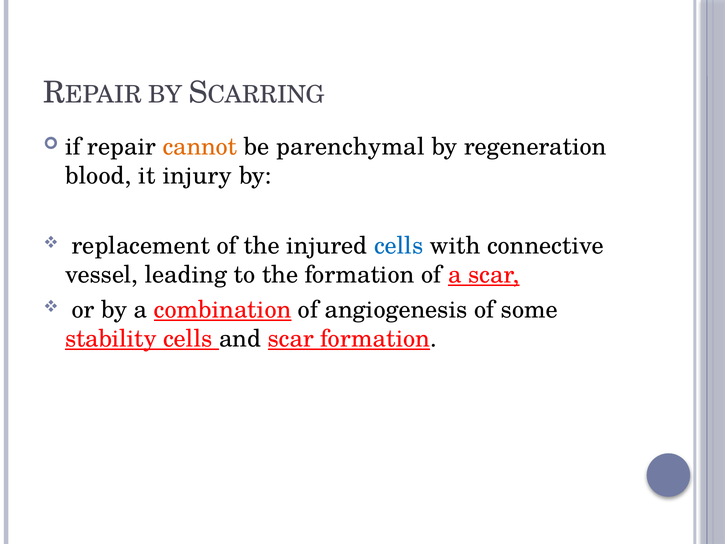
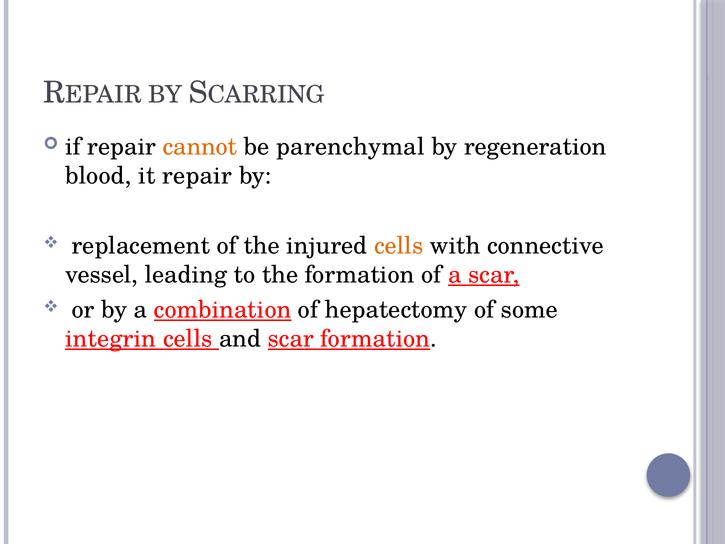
it injury: injury -> repair (197, 176)
cells colour: blue -> orange (399, 246)
angiogenesis: angiogenesis -> hepatectomy (396, 310)
stability: stability -> integrin (111, 339)
